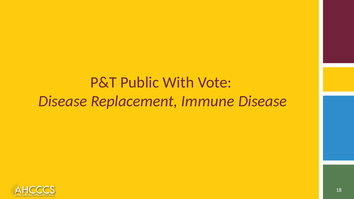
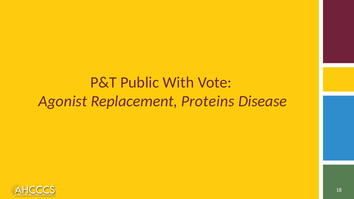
Disease: Disease -> Agonist (63, 101)
Immune: Immune -> Proteins (208, 101)
